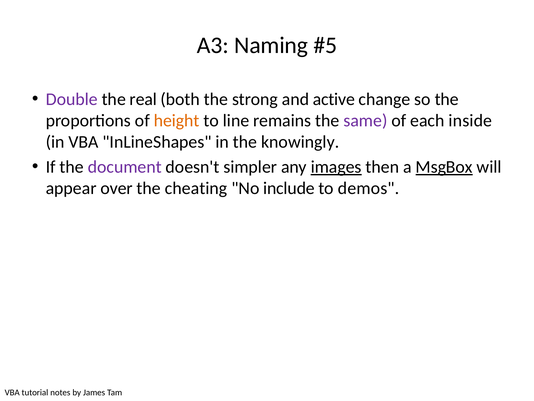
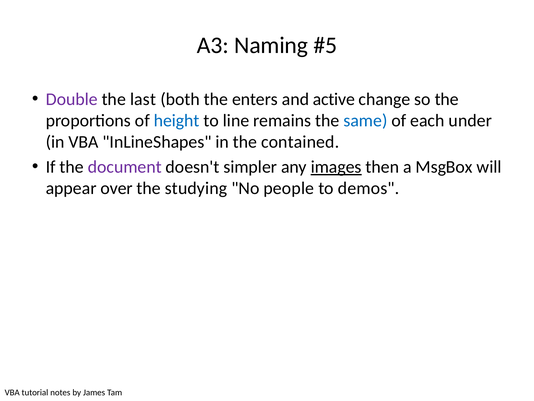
real: real -> last (143, 99)
strong: strong -> enters (255, 99)
height colour: orange -> blue (177, 121)
same colour: purple -> blue (365, 121)
inside: inside -> under (470, 121)
knowingly: knowingly -> contained (300, 142)
MsgBox underline: present -> none (444, 167)
cheating: cheating -> studying (196, 188)
include: include -> people (289, 188)
